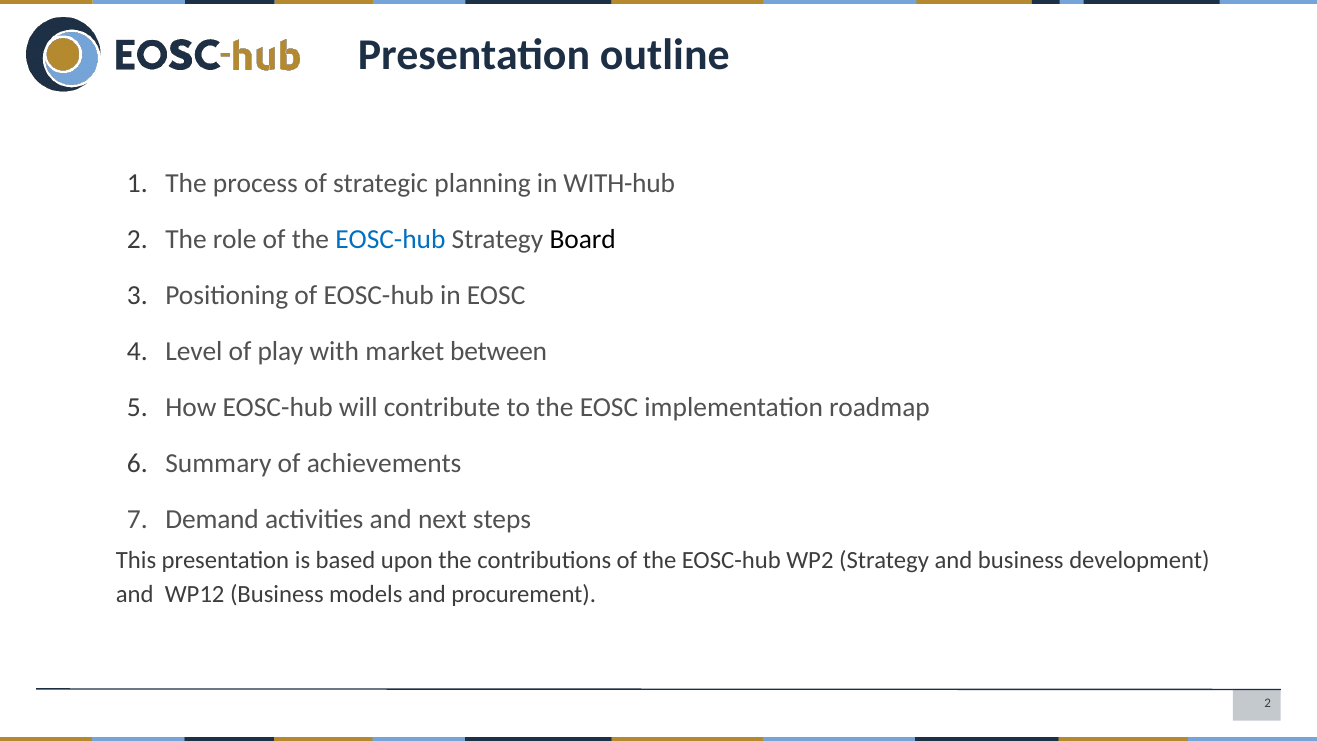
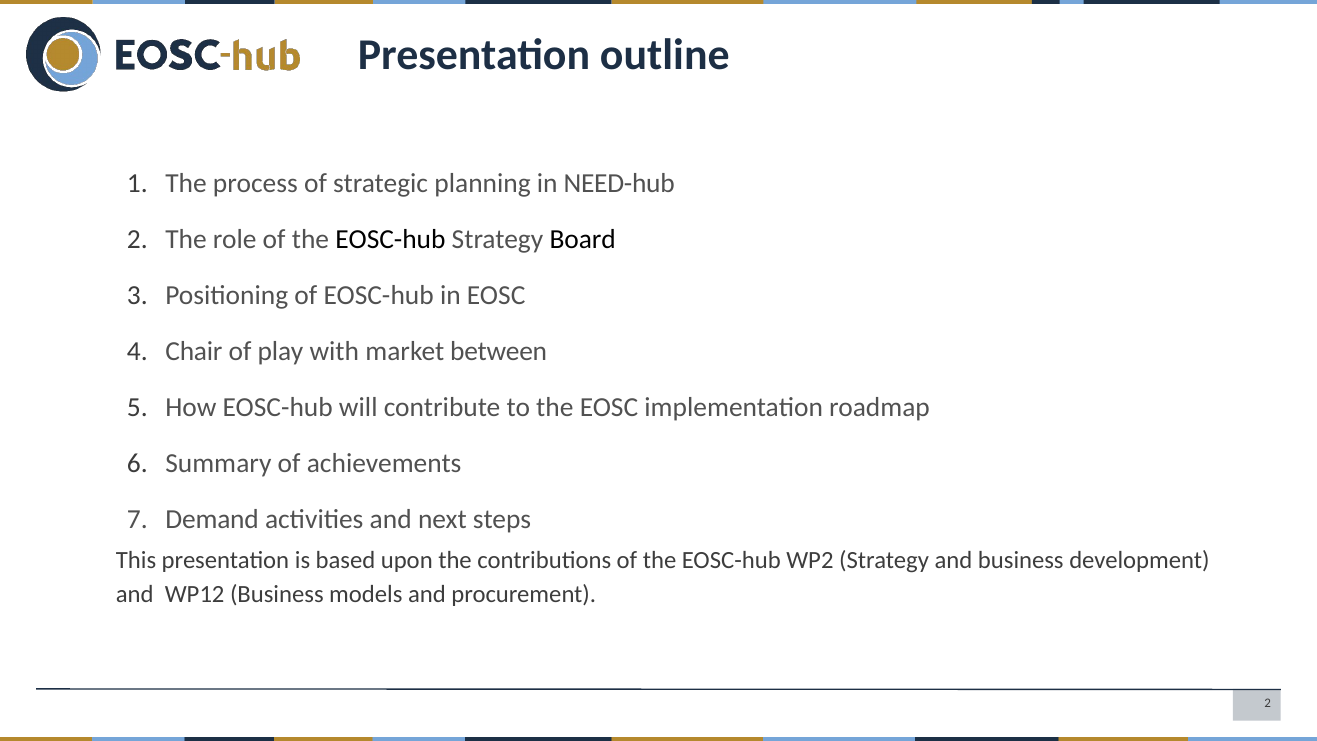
WITH-hub: WITH-hub -> NEED-hub (619, 183)
EOSC-hub colour: blue -> black (390, 239)
Level: Level -> Chair (194, 351)
